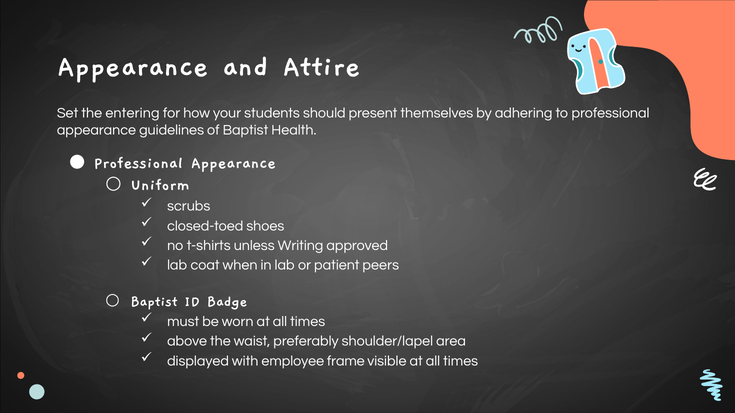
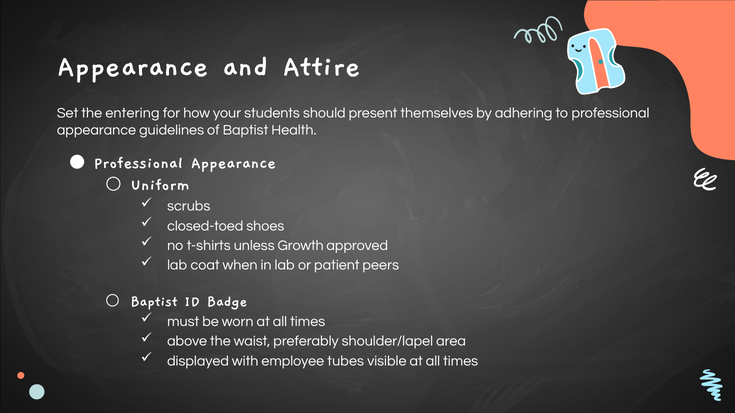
Writing: Writing -> Growth (301, 246)
frame: frame -> tubes (346, 361)
